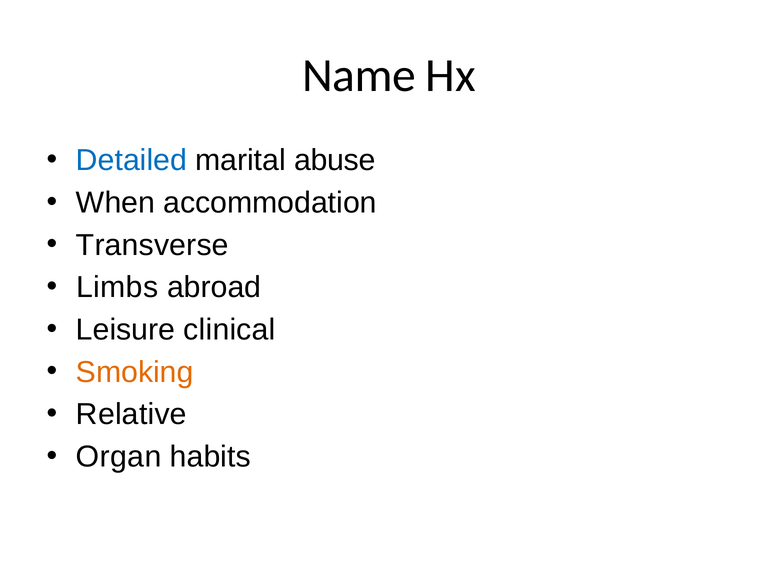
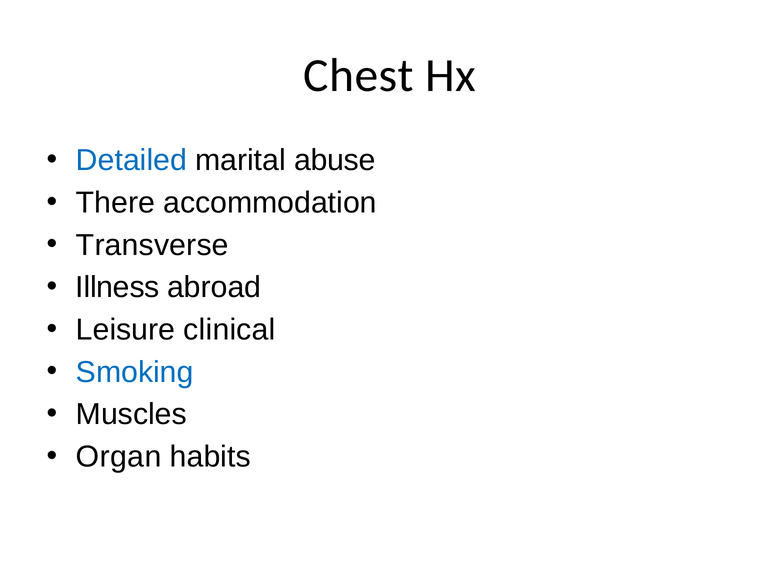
Name: Name -> Chest (359, 75)
When: When -> There (115, 203)
Limbs: Limbs -> Illness (118, 288)
Smoking colour: orange -> blue (135, 372)
Relative: Relative -> Muscles (131, 415)
